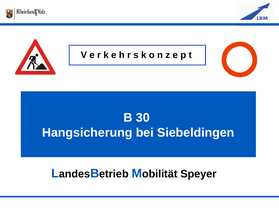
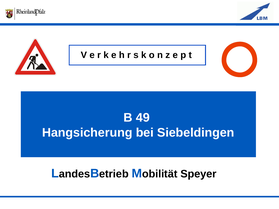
30: 30 -> 49 (143, 118)
